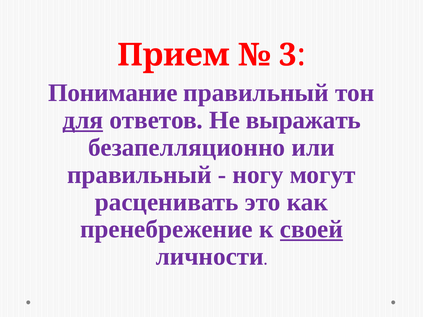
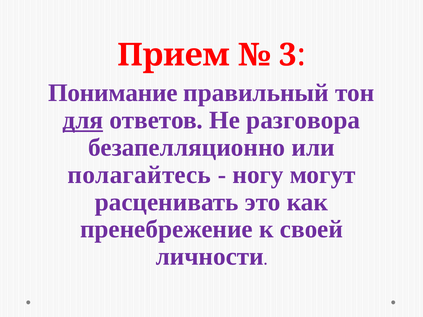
выражать: выражать -> разговора (303, 120)
правильный: правильный -> полагайтесь (139, 175)
своей underline: present -> none (311, 229)
